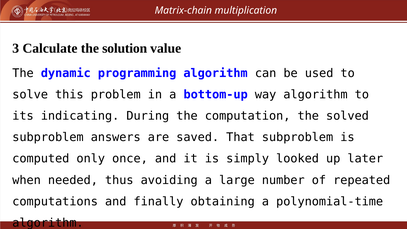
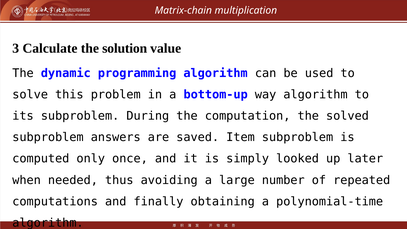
its indicating: indicating -> subproblem (80, 116)
That: That -> Item (241, 137)
